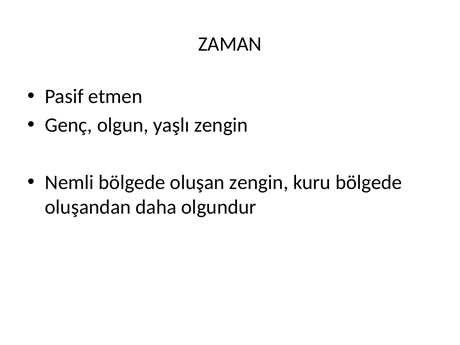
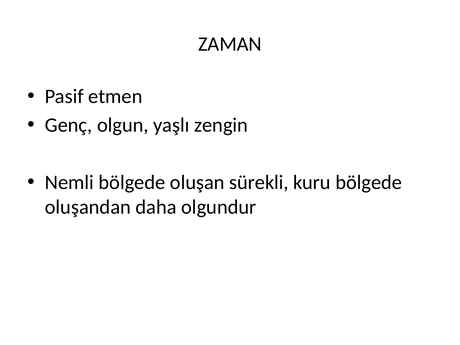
oluşan zengin: zengin -> sürekli (259, 182)
